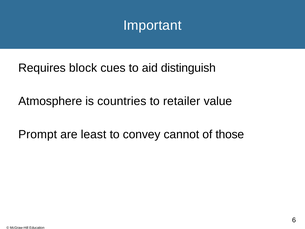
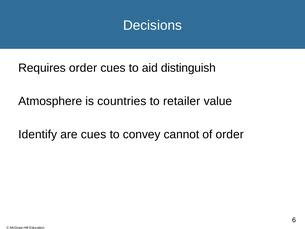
Important: Important -> Decisions (152, 25)
Requires block: block -> order (83, 68)
Prompt: Prompt -> Identify (38, 134)
are least: least -> cues (94, 134)
of those: those -> order (230, 134)
